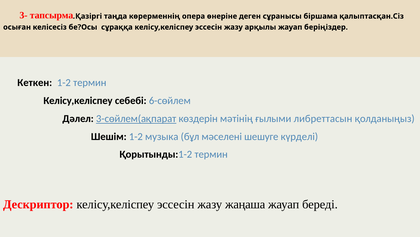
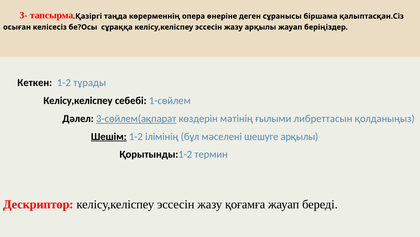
1-2 термин: термин -> тұрады (90, 83)
6-сөйлем: 6-сөйлем -> 1-сөйлем (170, 100)
Шешім underline: none -> present (109, 136)
музыка: музыка -> ілімінің (162, 136)
шешуге күрделі: күрделі -> арқылы (299, 136)
жаңаша: жаңаша -> қоғамға (245, 204)
